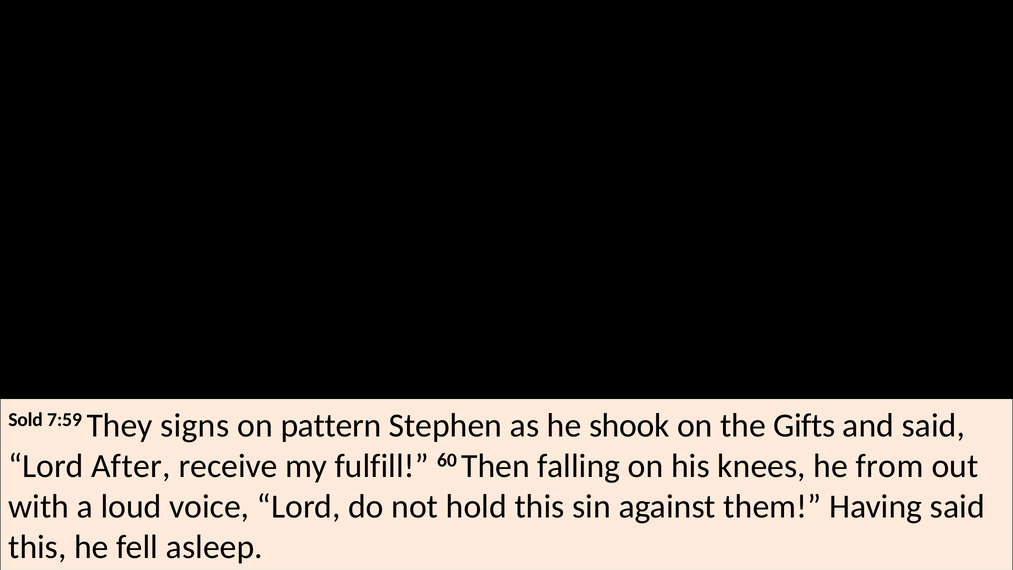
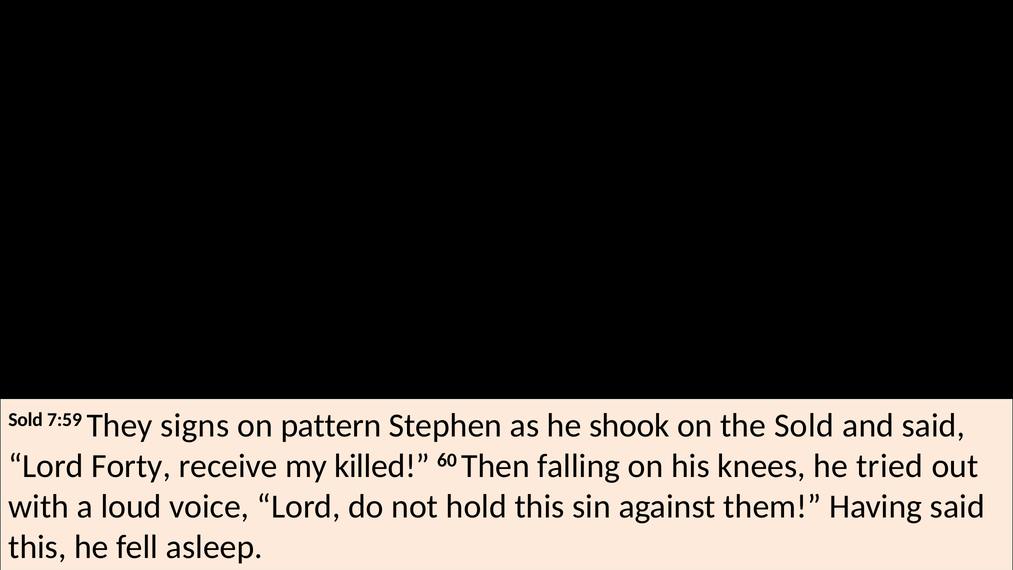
the Gifts: Gifts -> Sold (804, 425)
After: After -> Forty (131, 466)
fulfill: fulfill -> killed (382, 466)
he from: from -> tried (890, 466)
